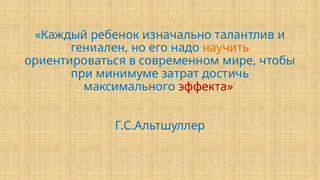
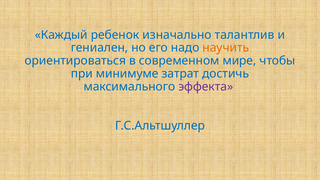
эффекта colour: red -> purple (206, 87)
